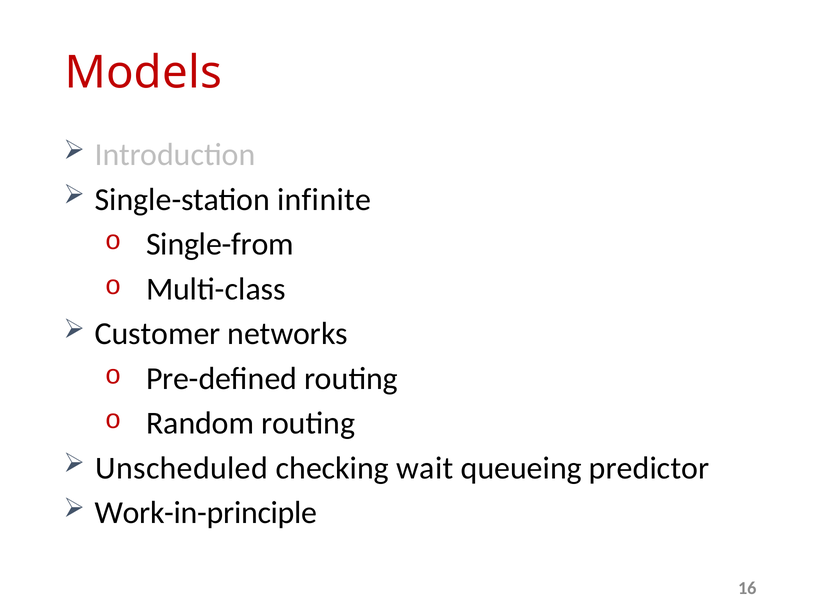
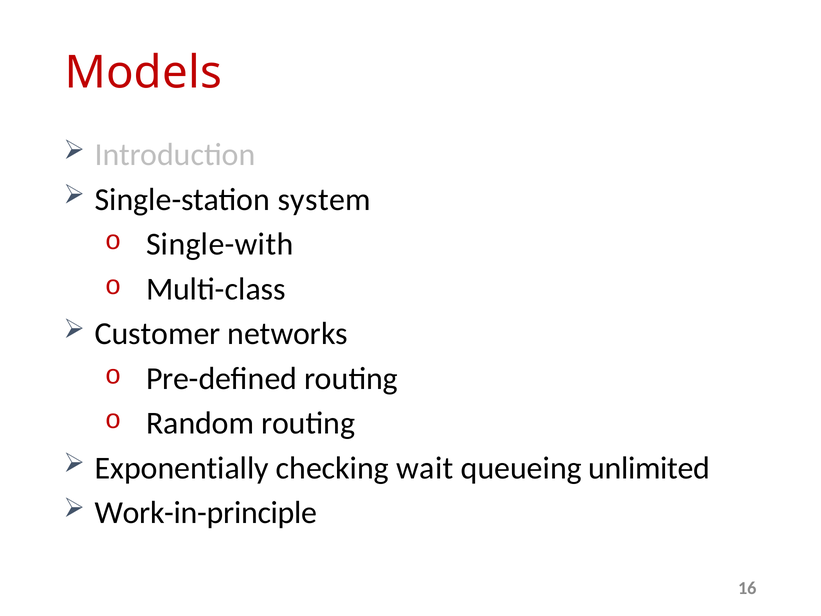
infinite: infinite -> system (324, 200)
Single-from: Single-from -> Single-with (220, 244)
Unscheduled: Unscheduled -> Exponentially (182, 468)
predictor: predictor -> unlimited (649, 468)
